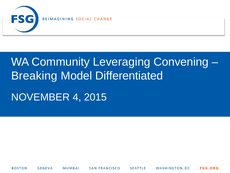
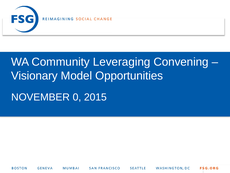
Breaking: Breaking -> Visionary (34, 76)
Differentiated: Differentiated -> Opportunities (129, 76)
4: 4 -> 0 (77, 97)
